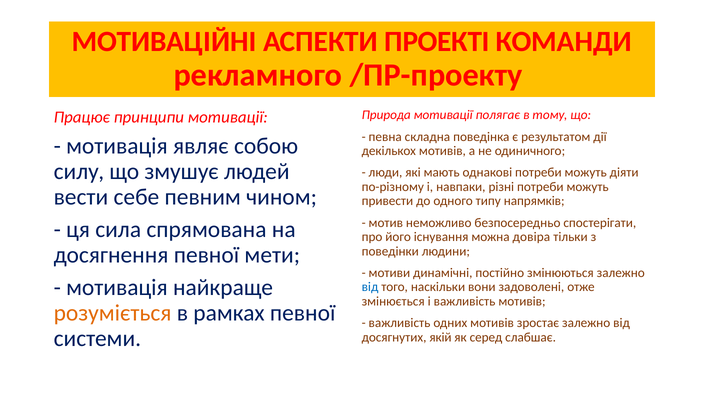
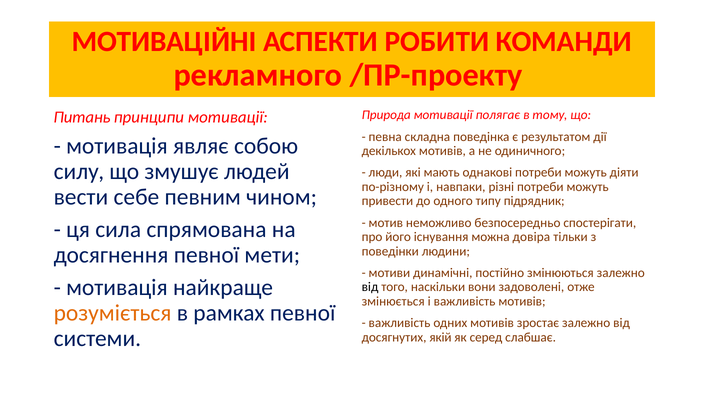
ПРОЕКТІ: ПРОЕКТІ -> РОБИТИ (437, 42)
Працює: Працює -> Питань (82, 117)
напрямків: напрямків -> підрядник (534, 201)
від colour: blue -> black (370, 287)
